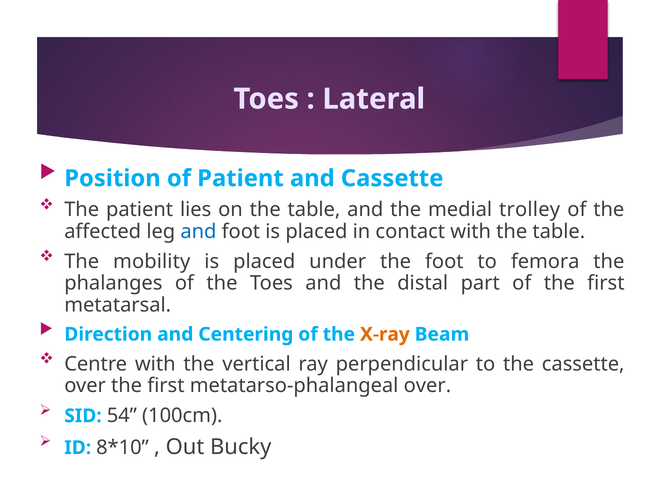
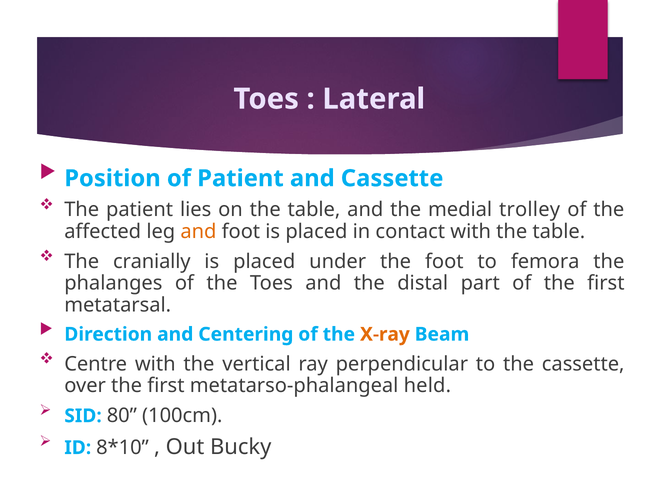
and colour: blue -> orange (198, 232)
mobility: mobility -> cranially (152, 262)
metatarso-phalangeal over: over -> held (427, 386)
54: 54 -> 80 (122, 416)
